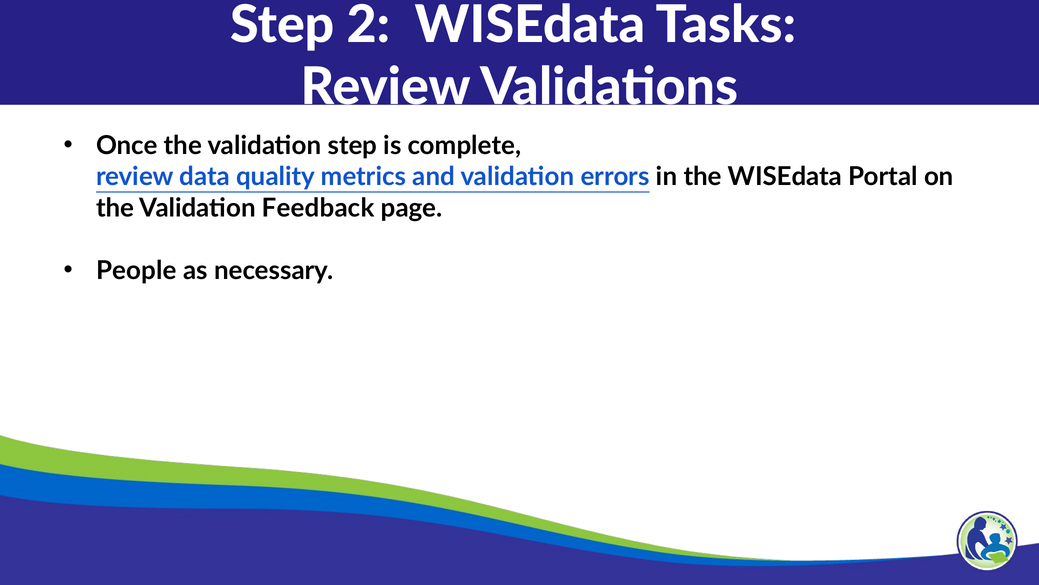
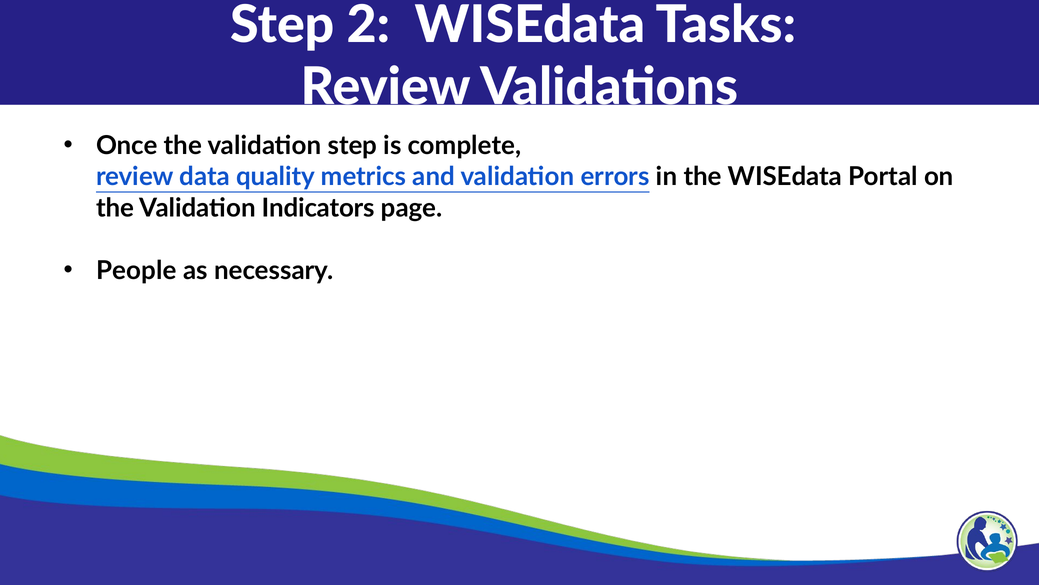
Feedback: Feedback -> Indicators (318, 208)
